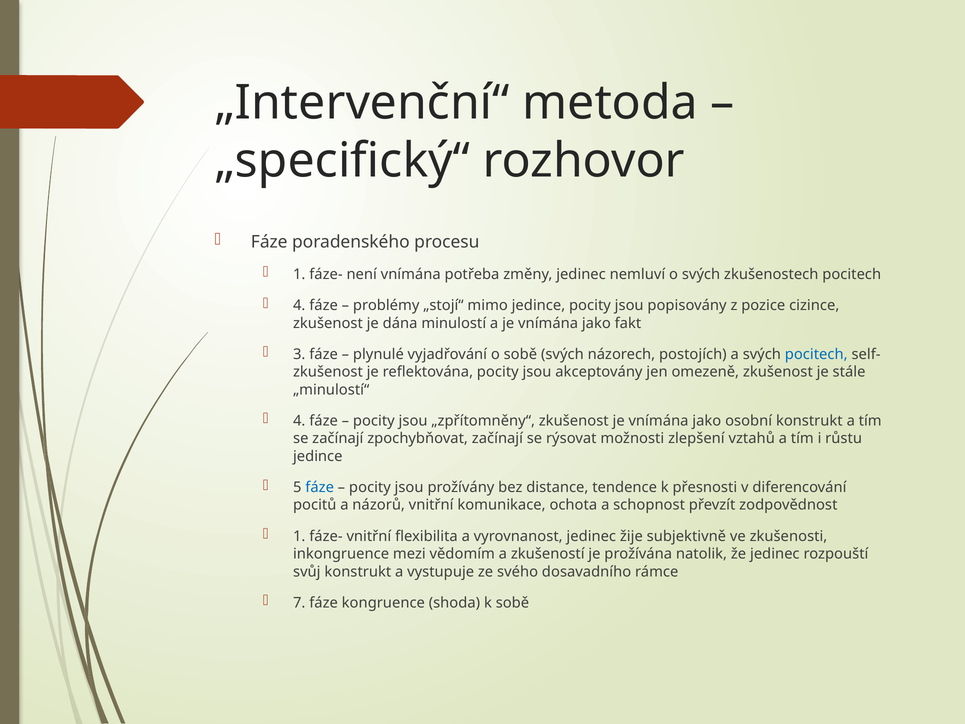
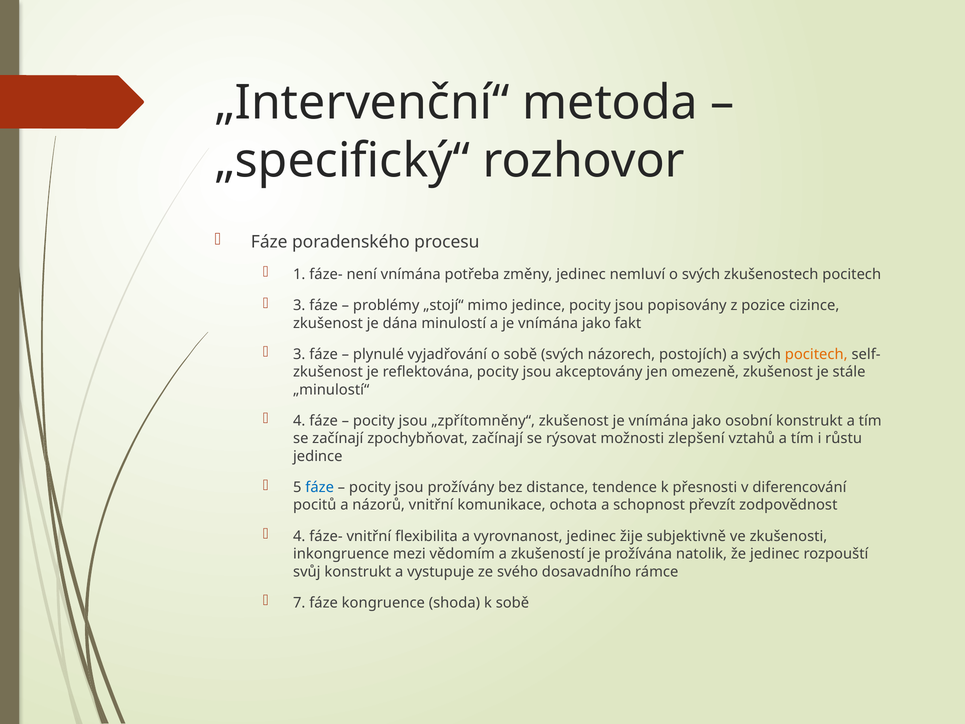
4: 4 -> 3 (299, 305)
pocitech colour: blue -> orange (816, 354)
1: 1 -> 4 (299, 536)
